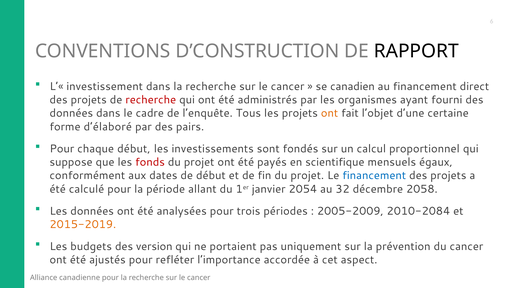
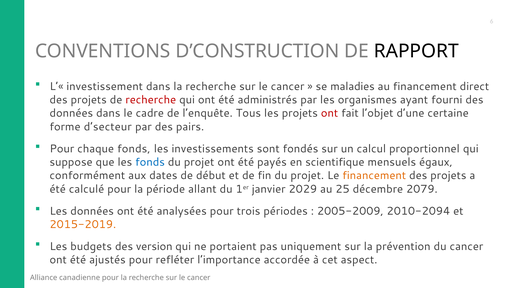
canadien: canadien -> maladies (353, 86)
ont colour: orange -> red (330, 113)
d’élaboré: d’élaboré -> d’secteur (108, 127)
chaque début: début -> fonds (134, 149)
fonds colour: red -> blue (150, 162)
financement colour: blue -> orange (374, 176)
2054: 2054 -> 2029 (303, 189)
32: 32 -> 25 (343, 189)
2058: 2058 -> 2079 (422, 189)
2010-2084: 2010-2084 -> 2010-2094 (418, 211)
